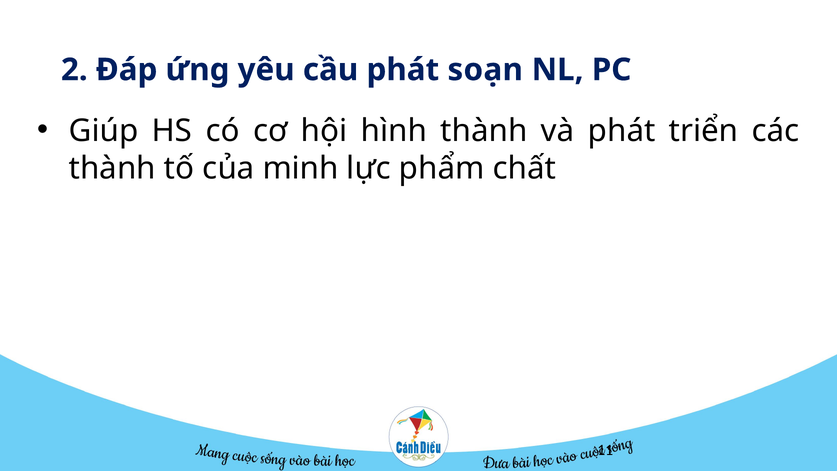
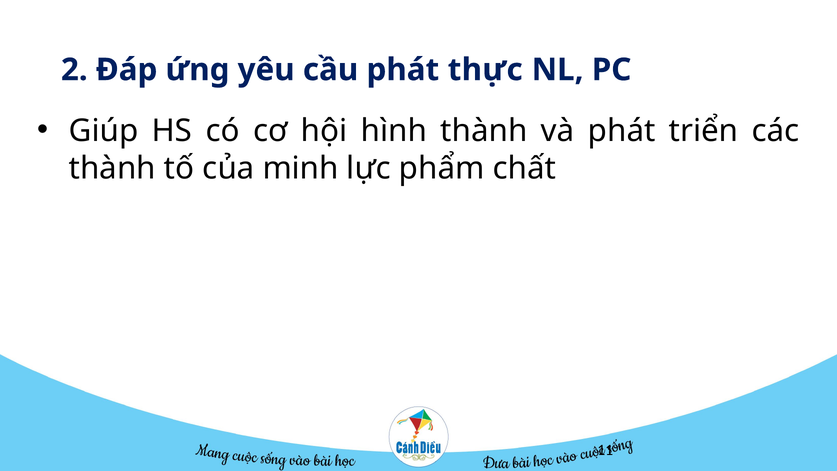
soạn: soạn -> thực (485, 70)
